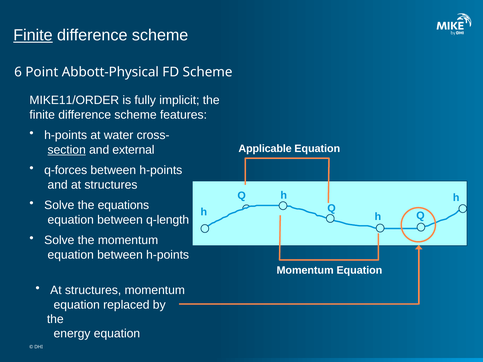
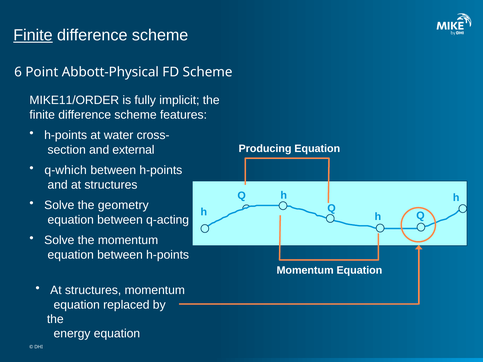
Applicable: Applicable -> Producing (265, 149)
section underline: present -> none (67, 150)
q-forces: q-forces -> q-which (66, 170)
equations: equations -> geometry (123, 205)
q-length: q-length -> q-acting (168, 220)
